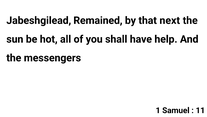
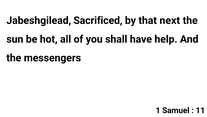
Remained: Remained -> Sacrificed (98, 20)
